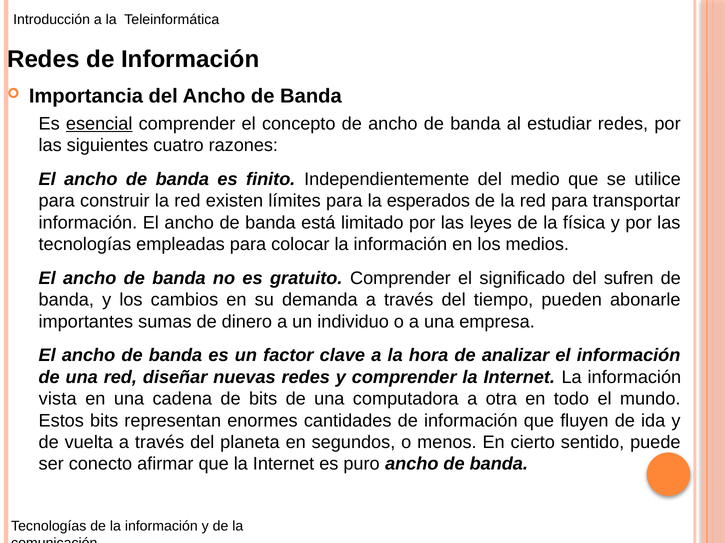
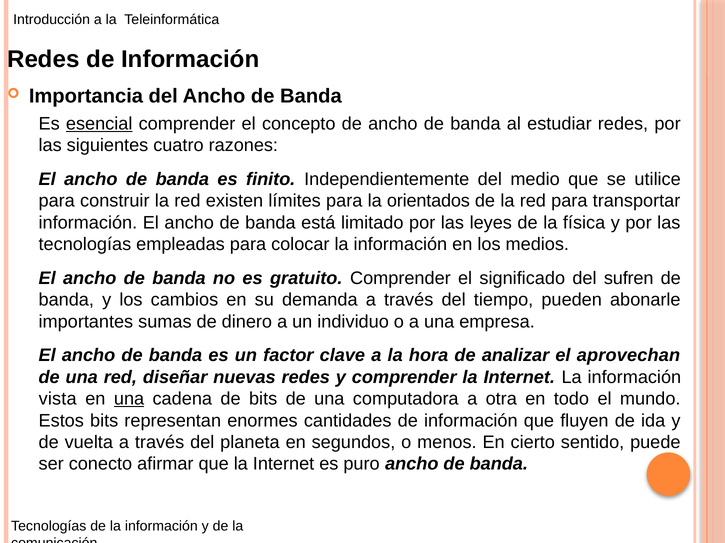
esperados: esperados -> orientados (428, 201)
el información: información -> aprovechan (628, 356)
una underline: none -> present (129, 399)
